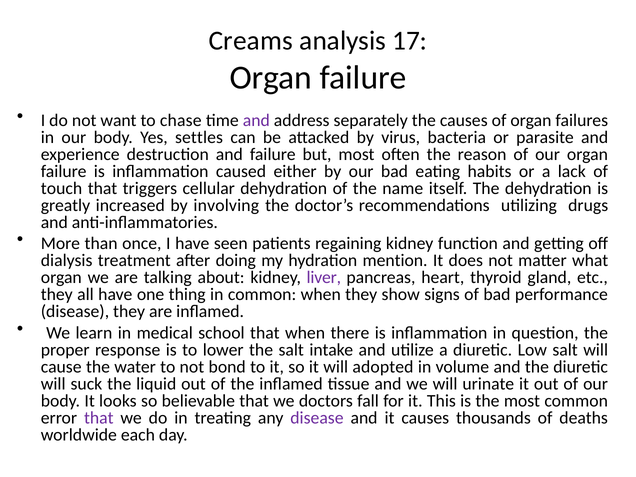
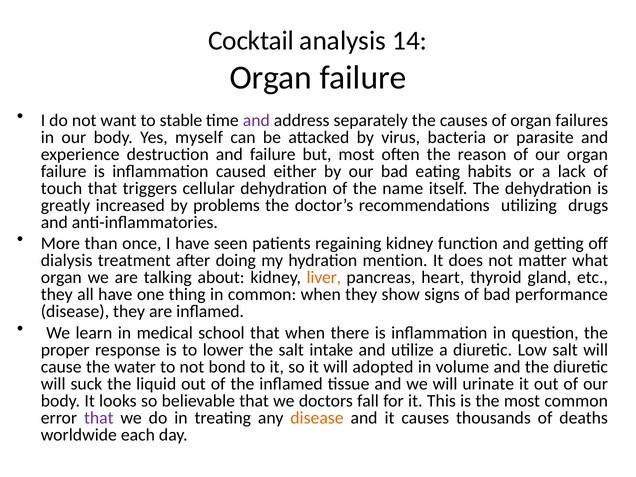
Creams: Creams -> Cocktail (251, 41)
17: 17 -> 14 (410, 41)
chase: chase -> stable (181, 120)
settles: settles -> myself (199, 137)
involving: involving -> problems (226, 205)
liver colour: purple -> orange (324, 278)
disease colour: purple -> orange (317, 418)
